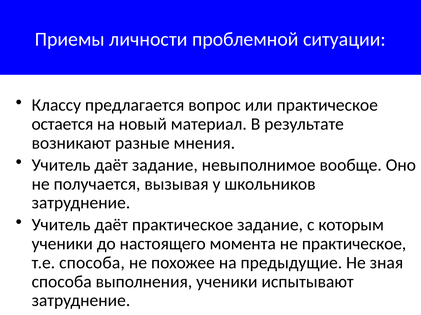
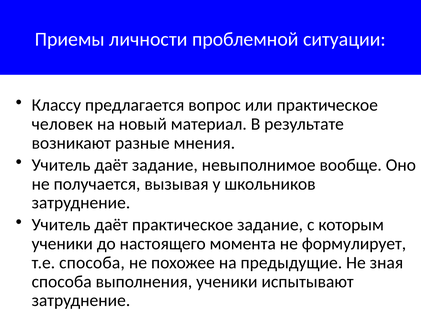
остается: остается -> человек (62, 124)
не практическое: практическое -> формулирует (354, 244)
